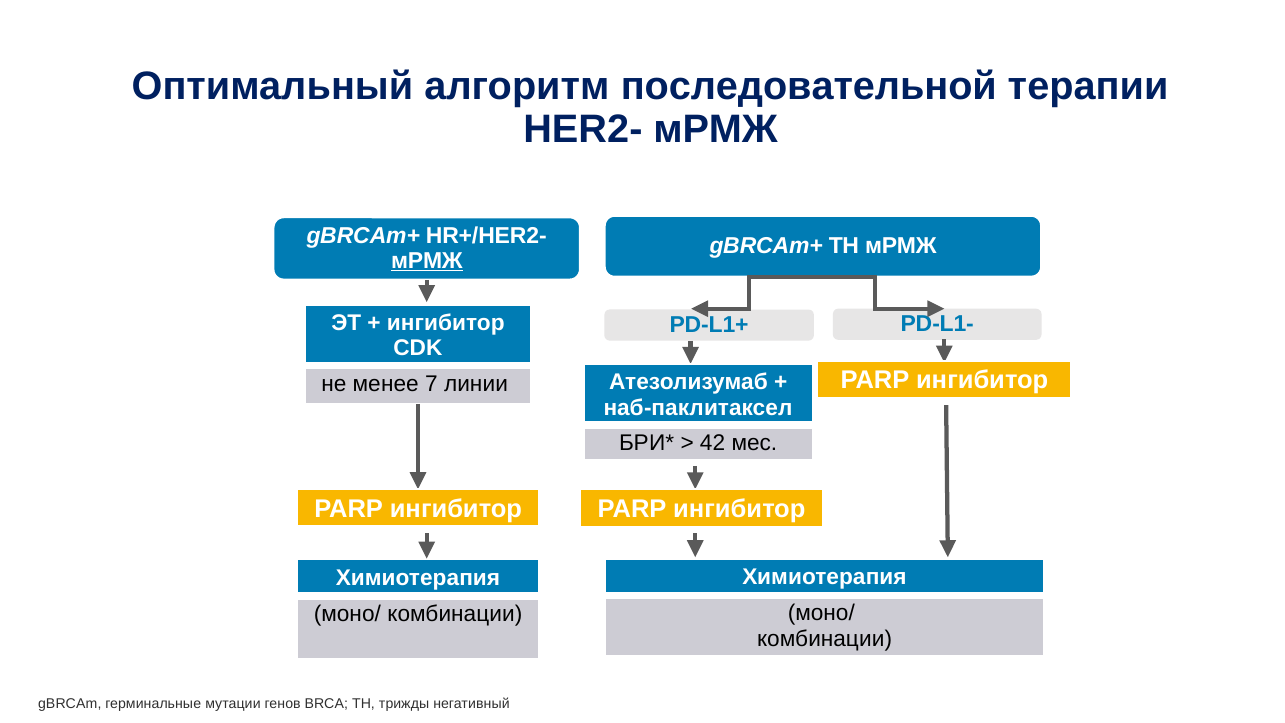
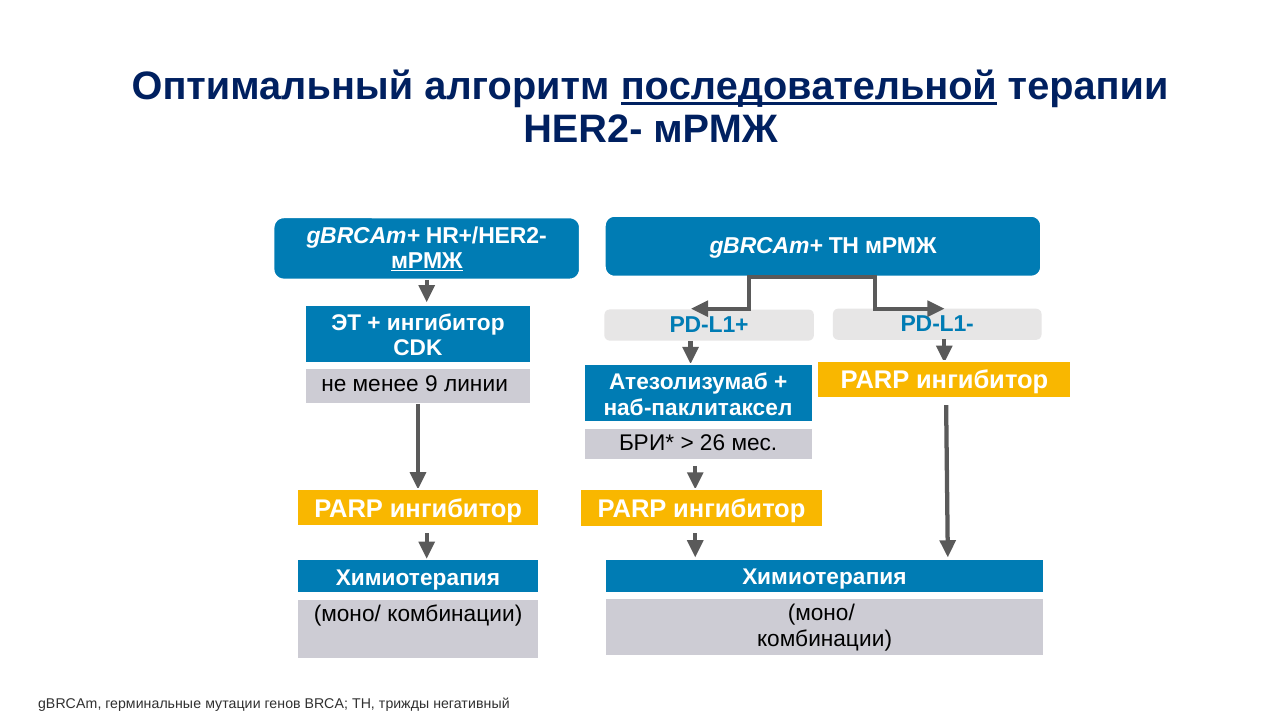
последовательной underline: none -> present (809, 87)
7: 7 -> 9 (431, 384)
42: 42 -> 26 (713, 443)
